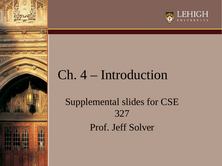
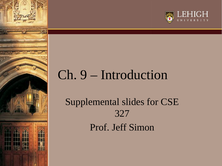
4: 4 -> 9 (84, 75)
Solver: Solver -> Simon (142, 128)
